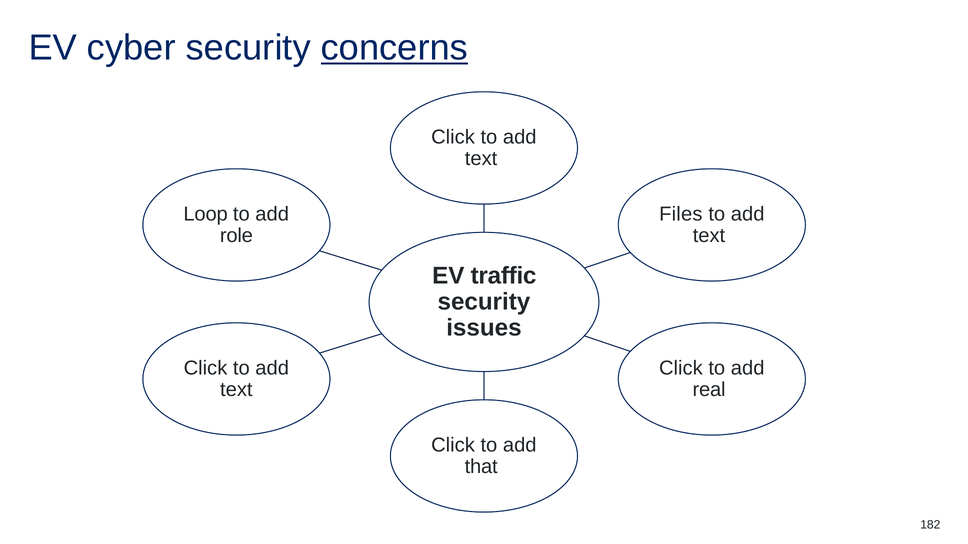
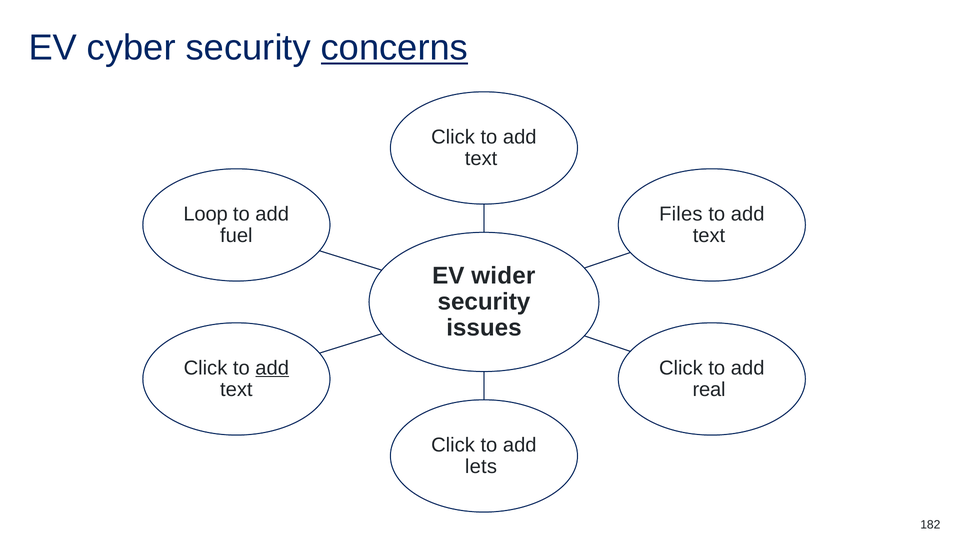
role: role -> fuel (236, 236)
traffic: traffic -> wider (503, 276)
add underline: none -> present (272, 368)
that: that -> lets (481, 467)
